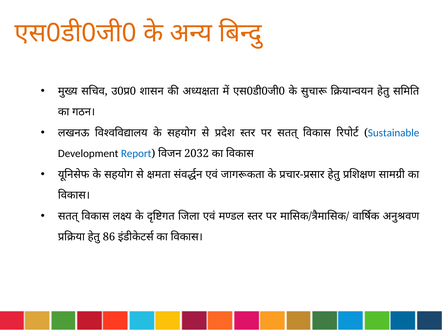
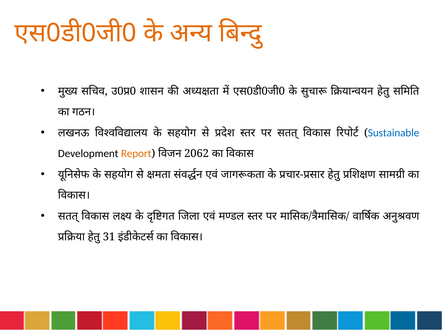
Report colour: blue -> orange (136, 154)
2032: 2032 -> 2062 (197, 154)
86: 86 -> 31 (109, 237)
